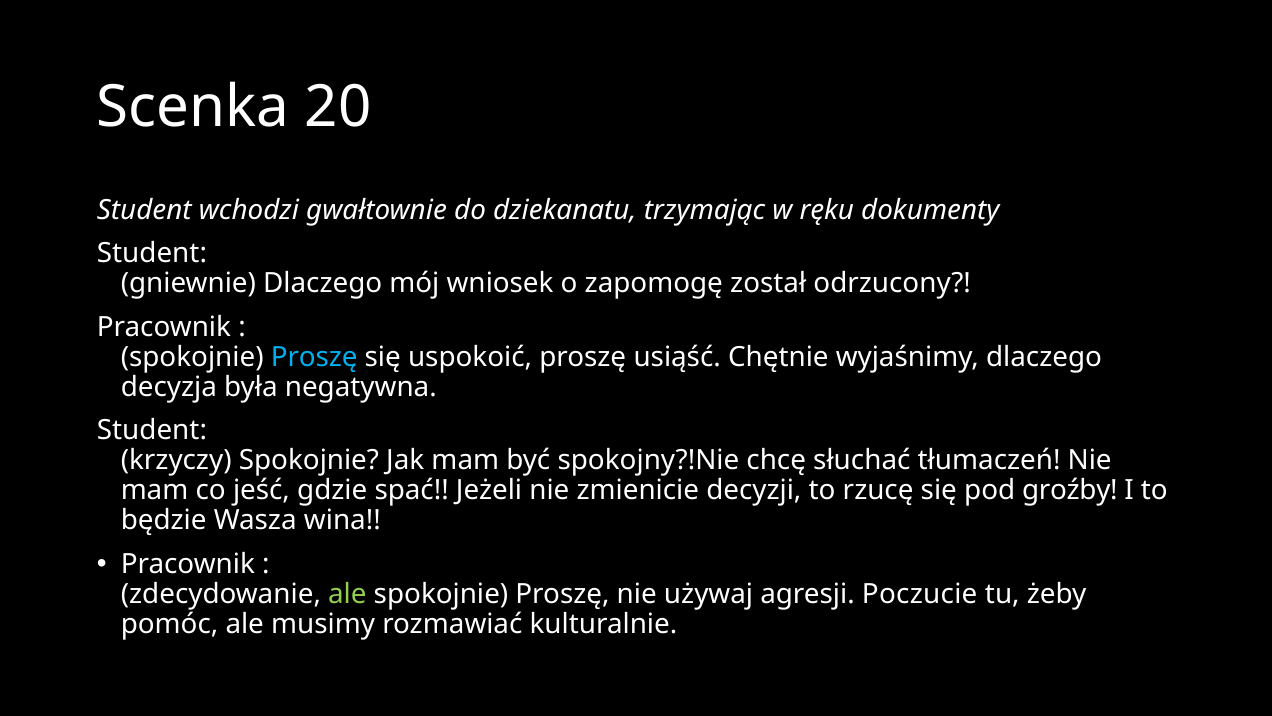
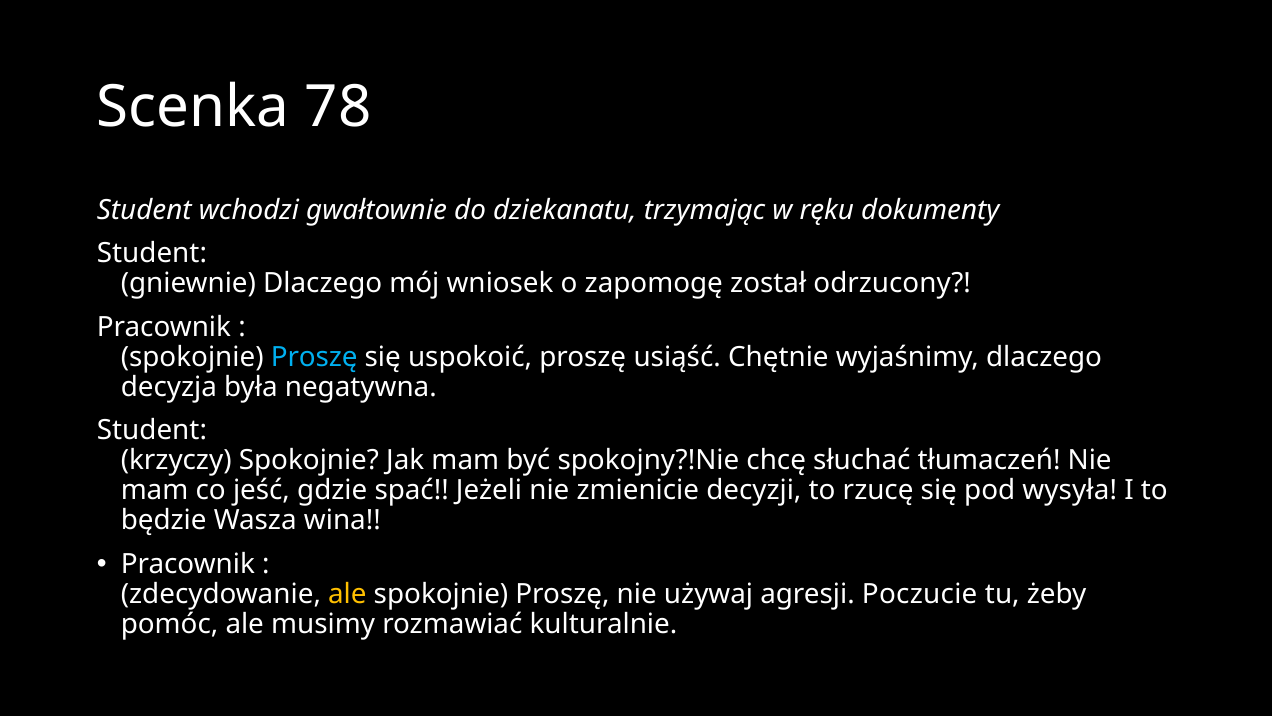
20: 20 -> 78 (338, 107)
groźby: groźby -> wysyła (1070, 490)
ale colour: light green -> yellow (347, 594)
